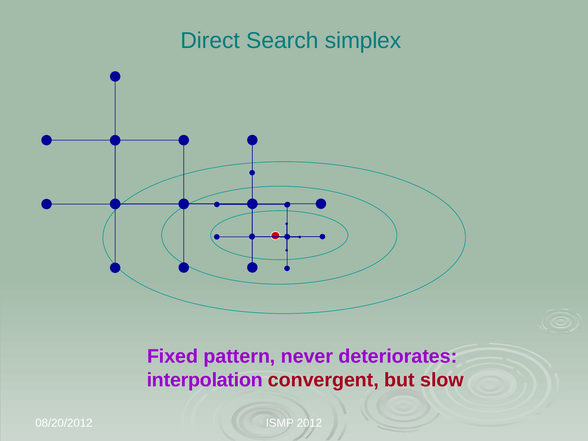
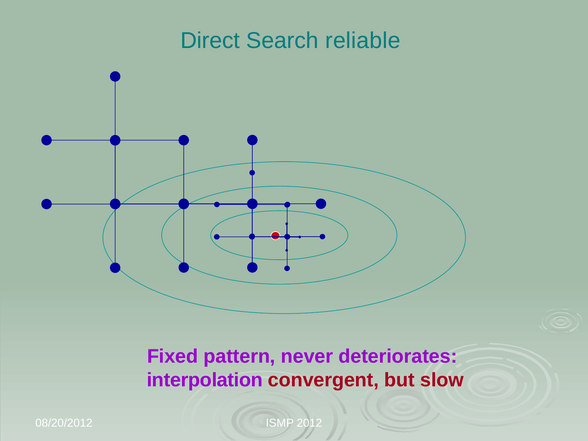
simplex: simplex -> reliable (363, 41)
